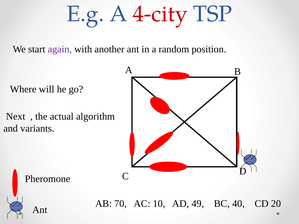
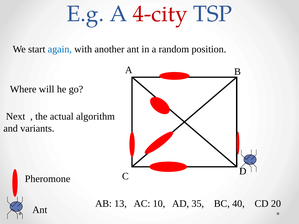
again colour: purple -> blue (60, 49)
70: 70 -> 13 (121, 204)
49: 49 -> 35 (198, 204)
